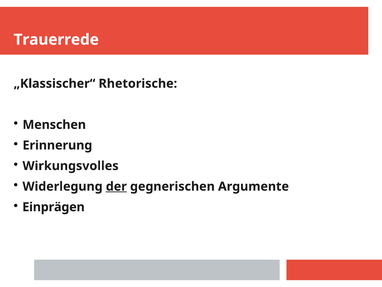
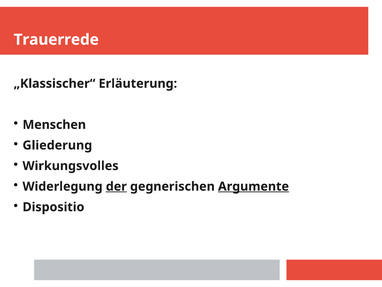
Rhetorische: Rhetorische -> Erläuterung (138, 83)
Erinnerung: Erinnerung -> Gliederung (57, 145)
Argumente underline: none -> present (253, 186)
Einprägen: Einprägen -> Dispositio (53, 207)
